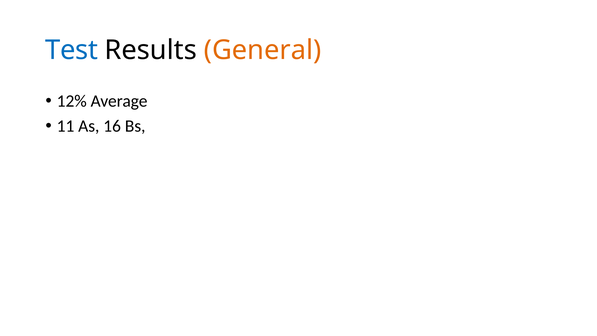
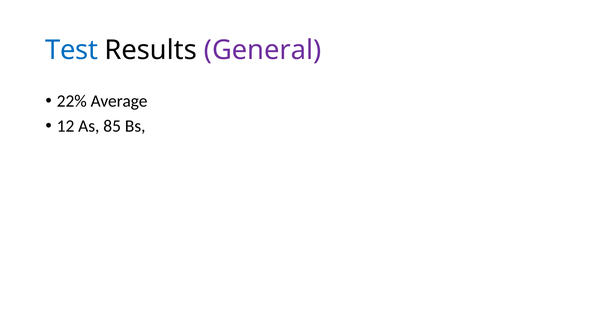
General colour: orange -> purple (263, 50)
12%: 12% -> 22% (72, 101)
11: 11 -> 12 (66, 126)
16: 16 -> 85 (112, 126)
